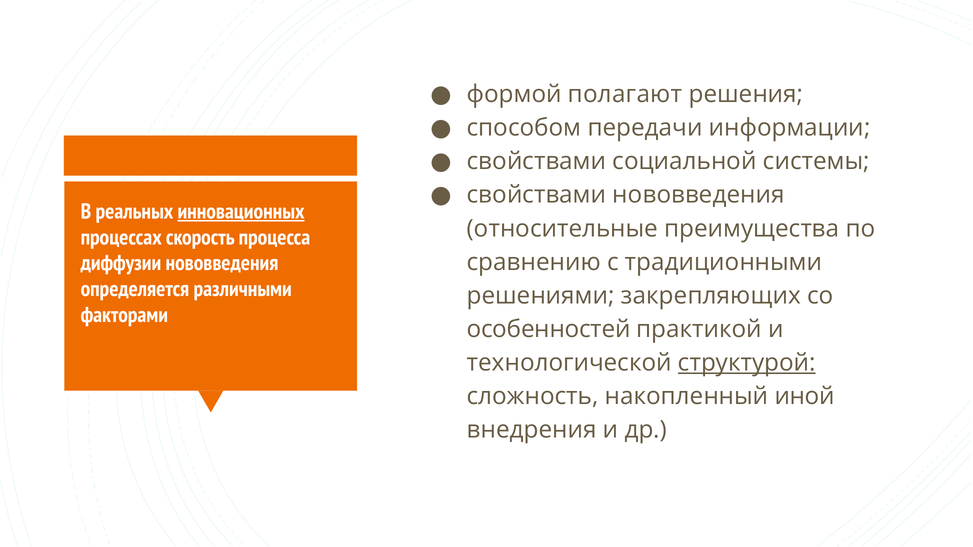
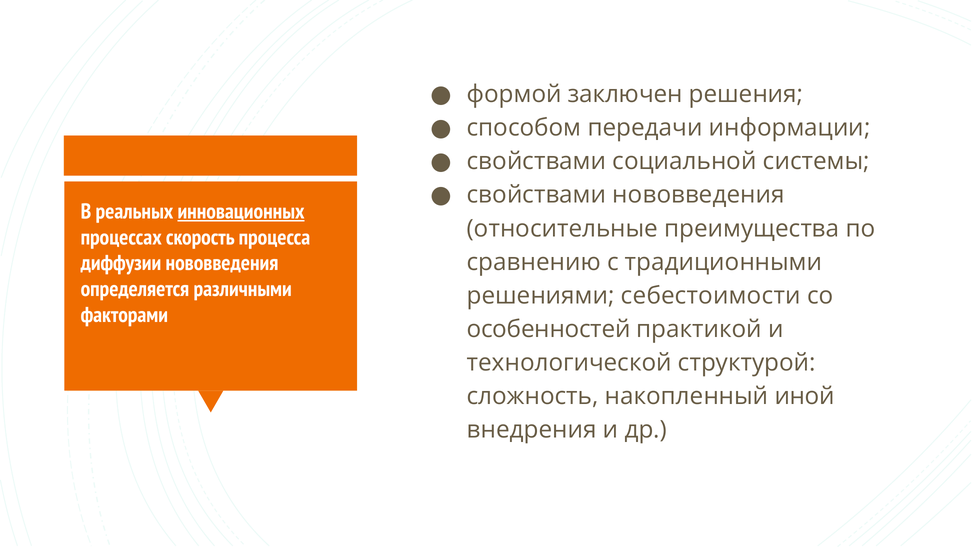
полагают: полагают -> заключен (625, 94)
закрепляющих: закрепляющих -> себестоимости (711, 296)
структурой underline: present -> none (747, 363)
